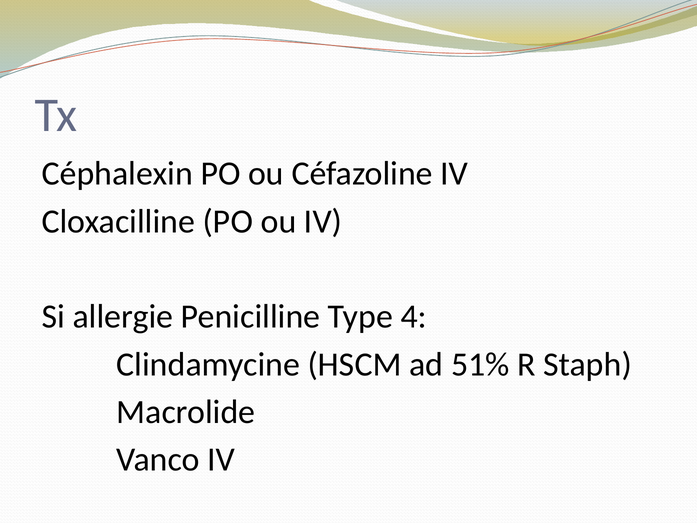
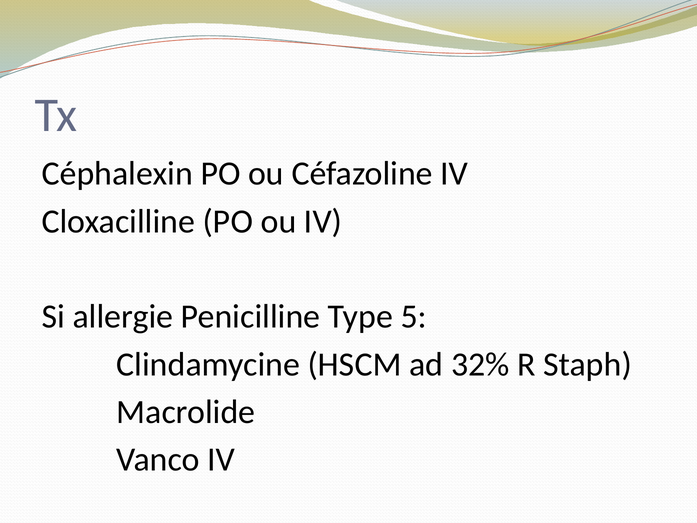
4: 4 -> 5 (414, 317)
51%: 51% -> 32% (480, 364)
